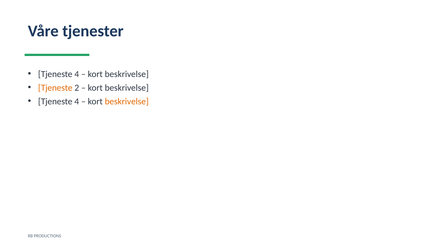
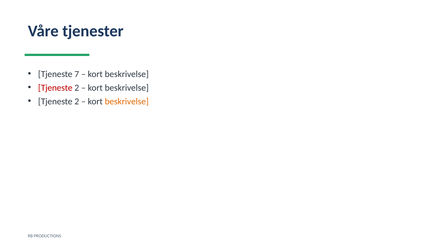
4: 4 -> 7 (77, 74)
Tjeneste colour: orange -> red (55, 88)
4: 4 -> 2 (77, 102)
